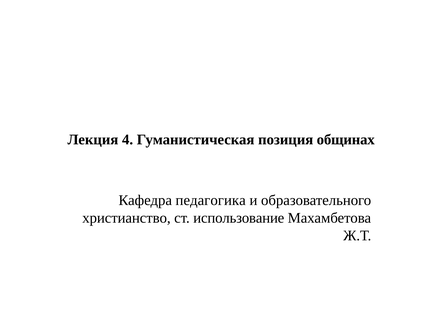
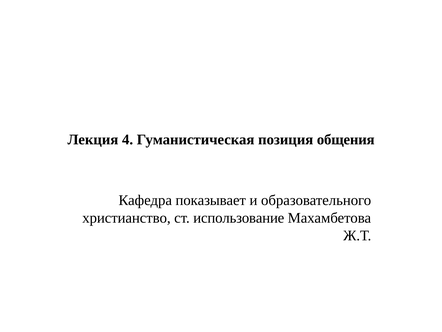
общинах: общинах -> общения (346, 140)
педагогика: педагогика -> показывает (211, 200)
